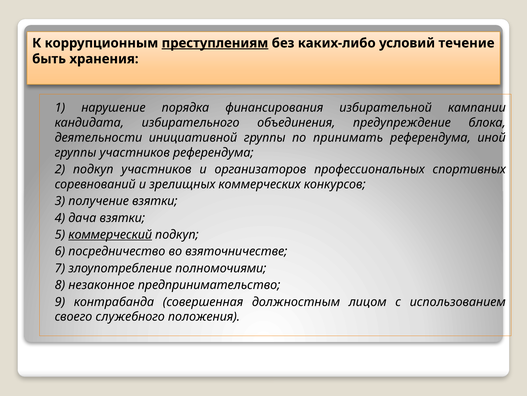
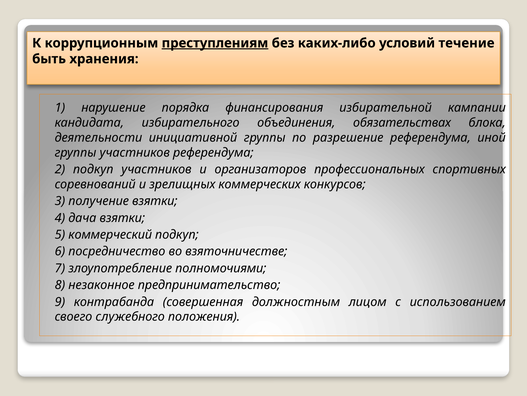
предупреждение: предупреждение -> обязательствах (402, 122)
принимать: принимать -> разрешение (348, 137)
коммерческий underline: present -> none (110, 234)
